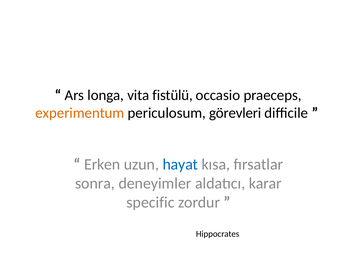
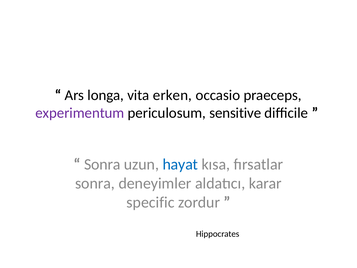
fistülü: fistülü -> erken (172, 95)
experimentum colour: orange -> purple (80, 113)
görevleri: görevleri -> sensitive (235, 113)
Erken: Erken -> Sonra (102, 164)
